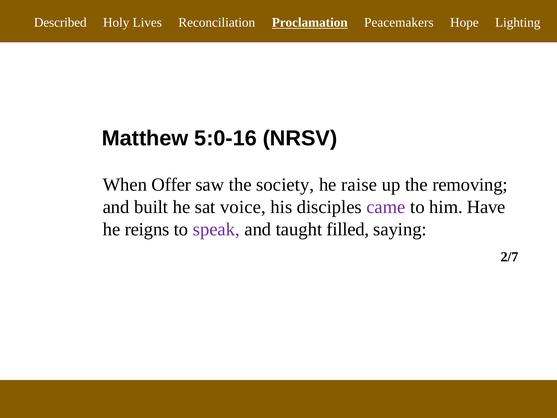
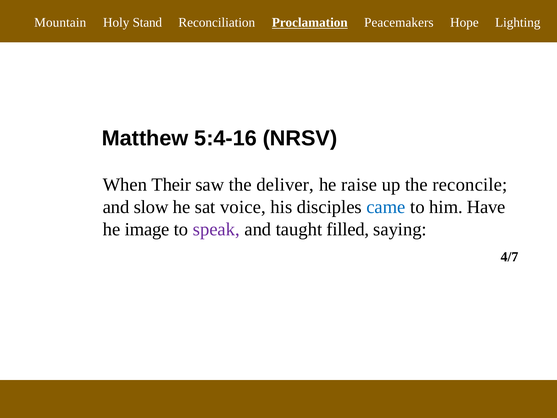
Described: Described -> Mountain (60, 23)
Lives: Lives -> Stand (147, 23)
5:0-16: 5:0-16 -> 5:4-16 (226, 138)
Offer: Offer -> Their (171, 185)
society: society -> deliver (285, 185)
removing: removing -> reconcile (470, 185)
built: built -> slow (151, 207)
came colour: purple -> blue (386, 207)
reigns: reigns -> image (147, 229)
2/7: 2/7 -> 4/7 (510, 257)
